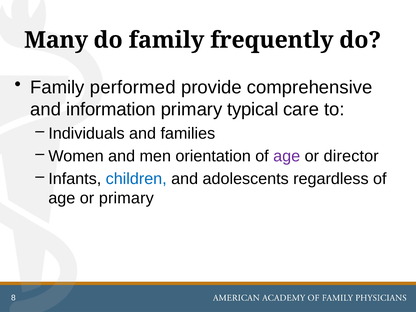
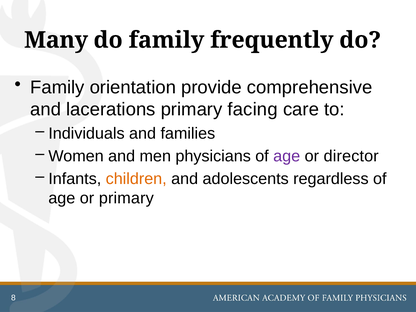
performed: performed -> orientation (133, 87)
information: information -> lacerations (111, 109)
typical: typical -> facing (253, 109)
orientation: orientation -> physicians (213, 156)
children colour: blue -> orange (136, 179)
